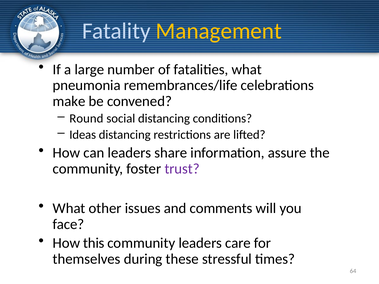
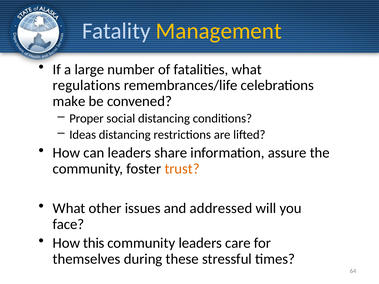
pneumonia: pneumonia -> regulations (87, 85)
Round: Round -> Proper (86, 119)
trust colour: purple -> orange (182, 169)
comments: comments -> addressed (221, 208)
